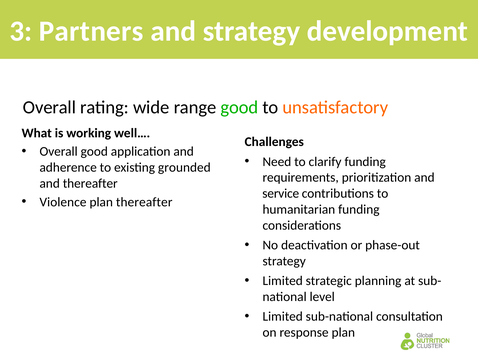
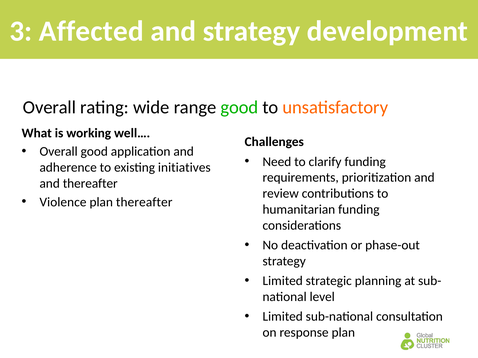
Partners: Partners -> Affected (91, 31)
grounded: grounded -> initiatives (184, 168)
service: service -> review (281, 194)
